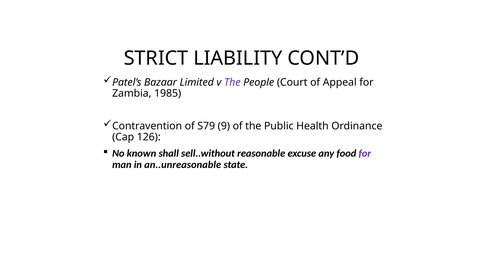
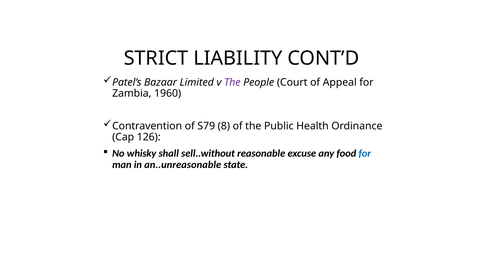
1985: 1985 -> 1960 (168, 94)
9: 9 -> 8 (224, 126)
known: known -> whisky (142, 154)
for colour: purple -> blue (365, 154)
